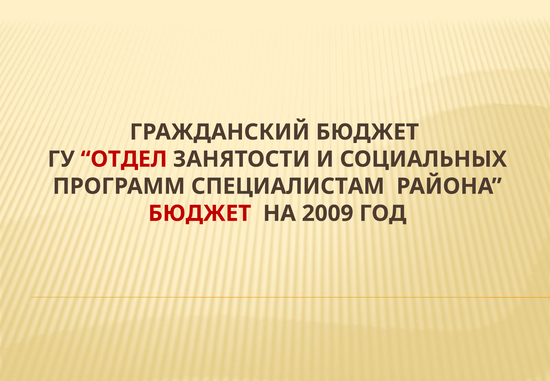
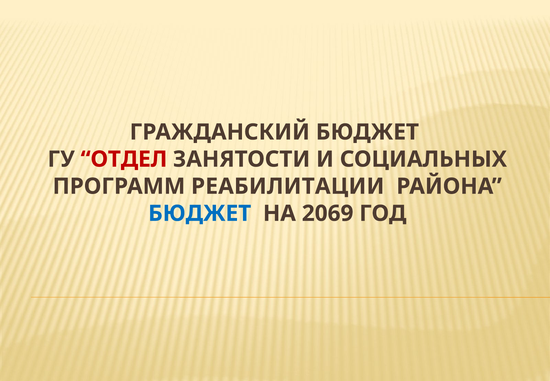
СПЕЦИАЛИСТАМ: СПЕЦИАЛИСТАМ -> РЕАБИЛИТАЦИИ (288, 186)
БЮДЖЕТ colour: red -> blue (200, 213)
2009: 2009 -> 2069 (328, 213)
